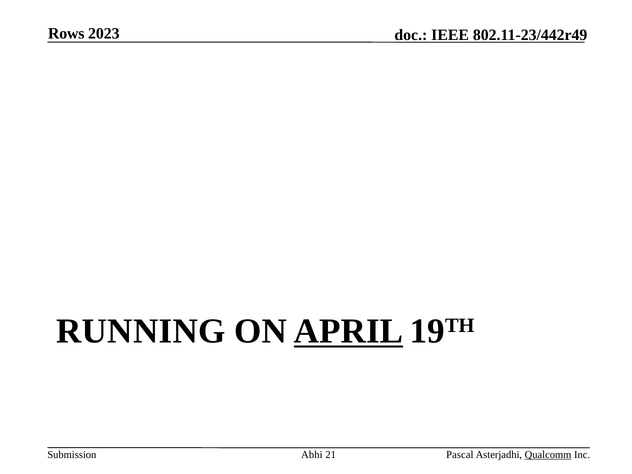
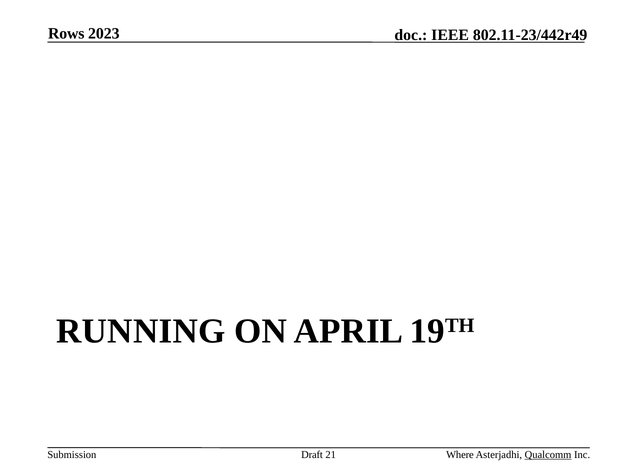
APRIL underline: present -> none (349, 331)
Abhi: Abhi -> Draft (312, 455)
Pascal: Pascal -> Where (460, 455)
